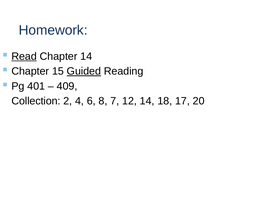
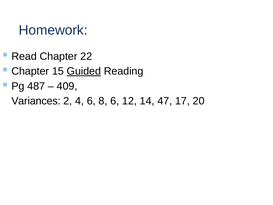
Read underline: present -> none (24, 56)
Chapter 14: 14 -> 22 (86, 56)
401: 401 -> 487 (36, 86)
Collection: Collection -> Variances (36, 101)
8 7: 7 -> 6 (115, 101)
18: 18 -> 47 (165, 101)
